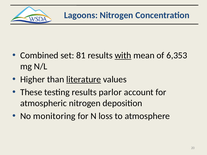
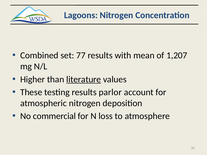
81: 81 -> 77 (81, 56)
with underline: present -> none (123, 56)
6,353: 6,353 -> 1,207 (177, 56)
monitoring: monitoring -> commercial (54, 116)
